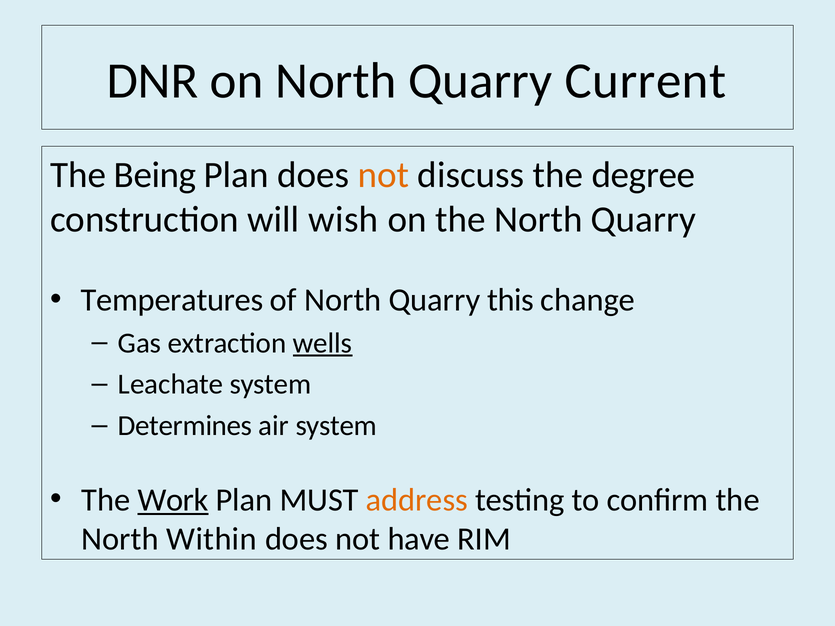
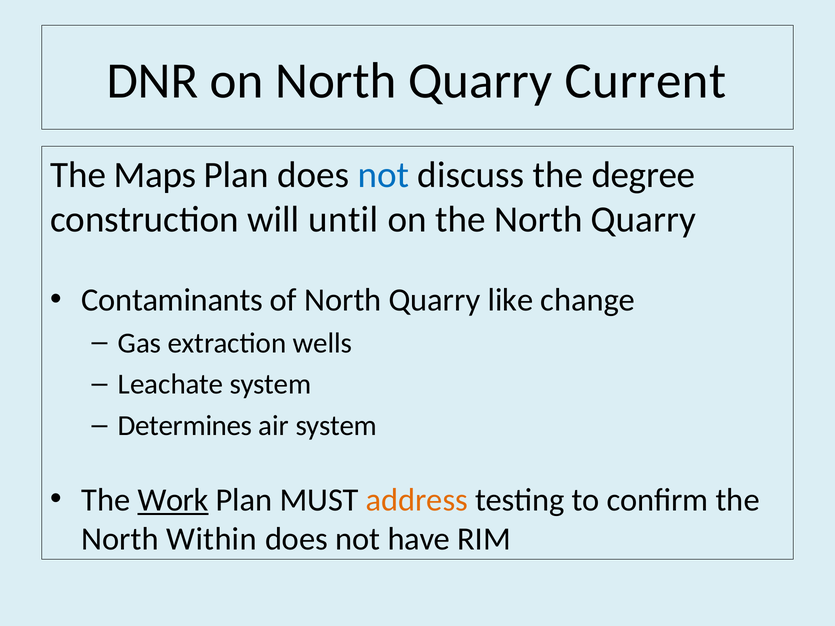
Being: Being -> Maps (155, 175)
not colour: orange -> blue (383, 175)
wish: wish -> until (343, 220)
Temperatures: Temperatures -> Contaminants (172, 300)
this: this -> like (510, 300)
wells underline: present -> none (323, 343)
